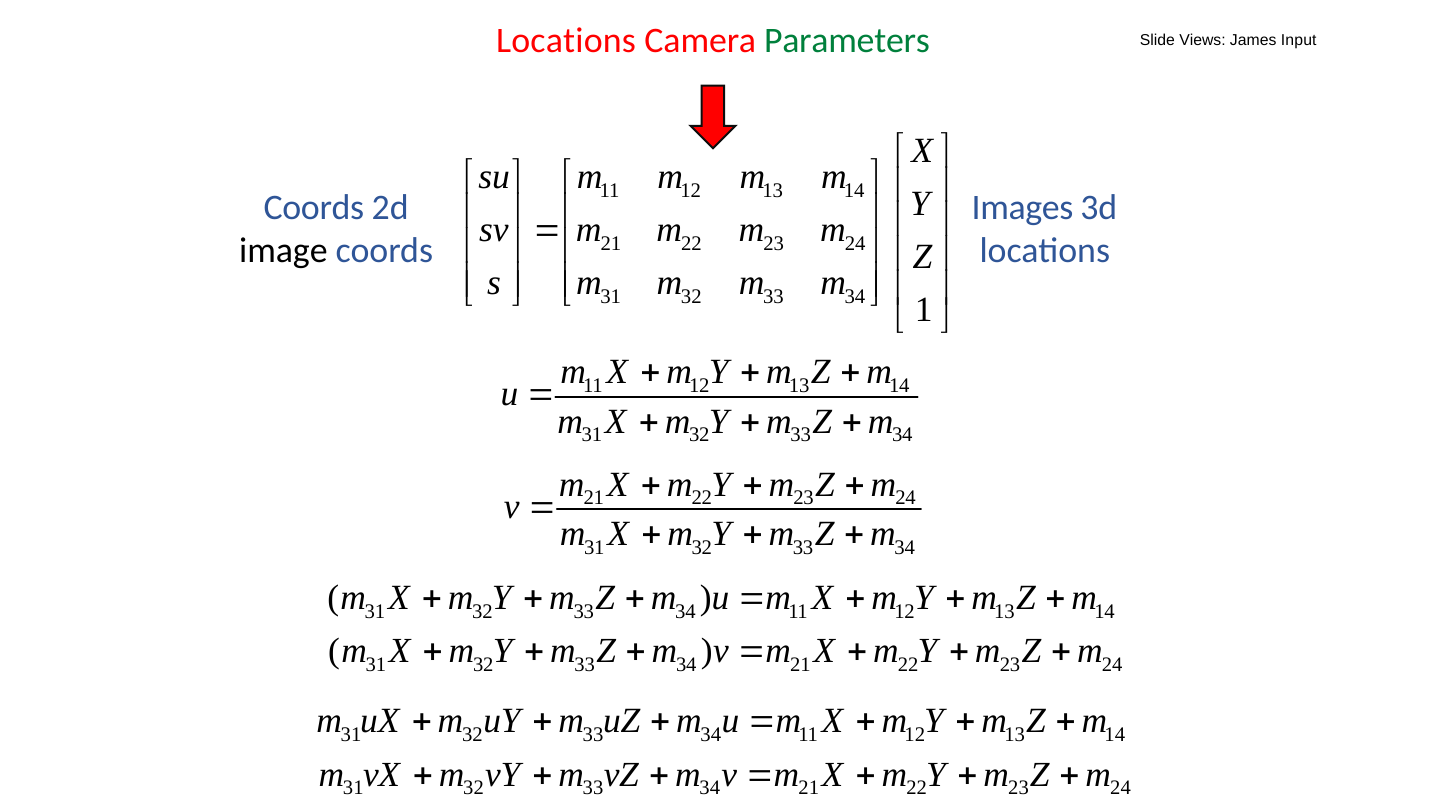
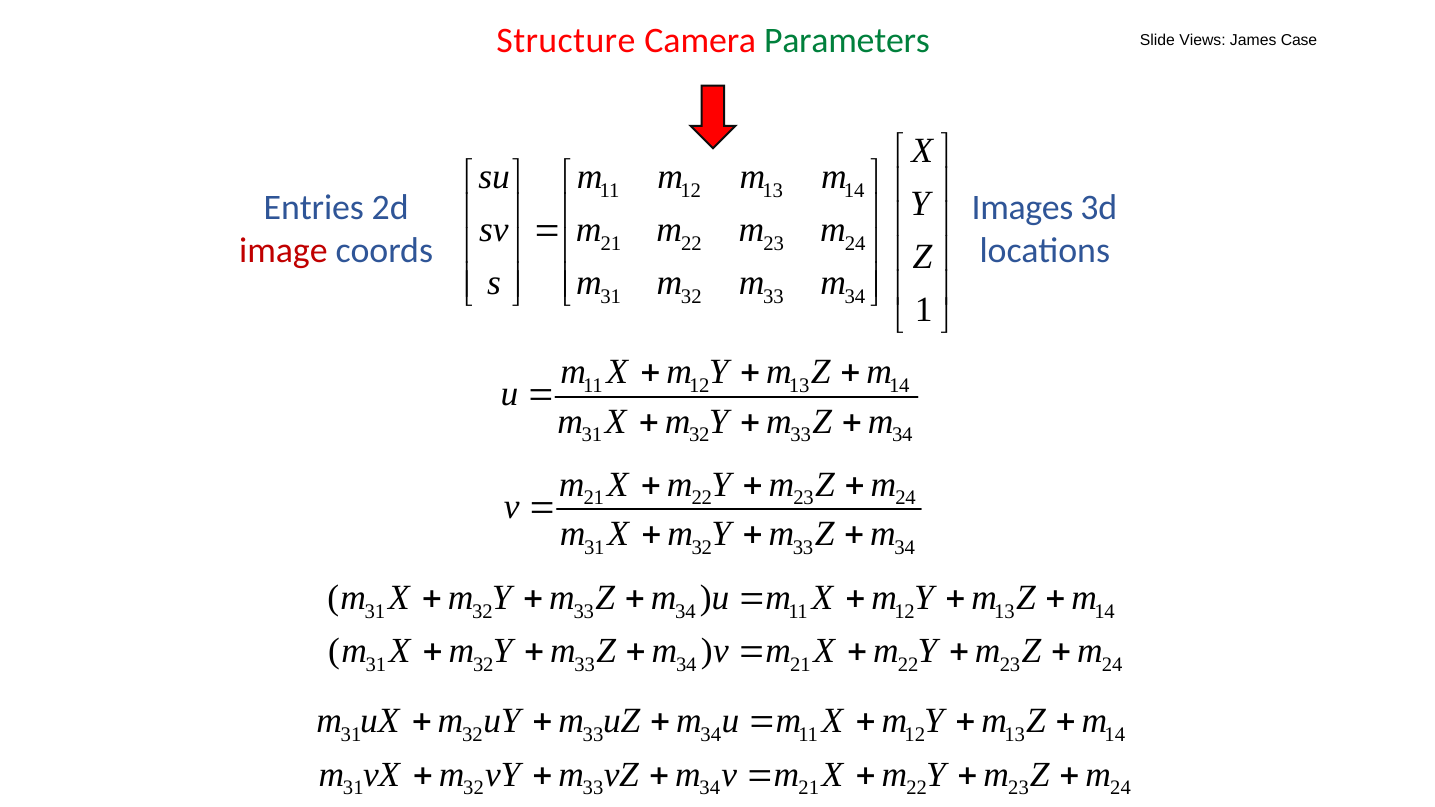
Locations: Locations -> Structure (566, 41)
Input: Input -> Case (1299, 40)
Coords: Coords -> Entries (314, 208)
image colour: black -> red (283, 251)
